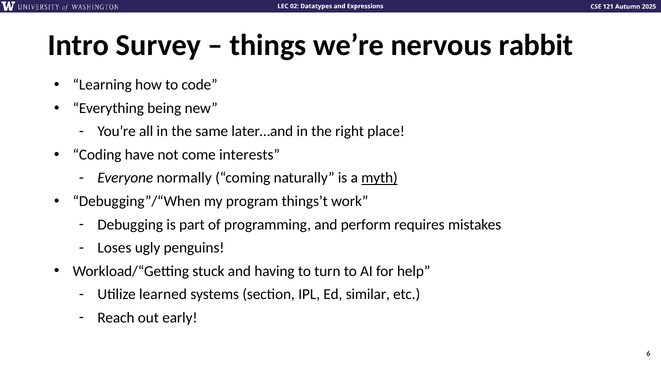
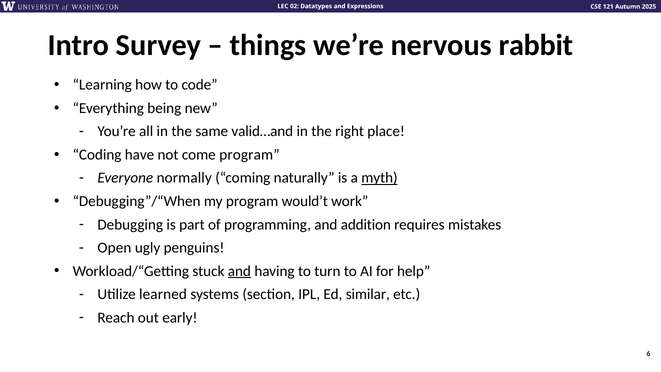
later…and: later…and -> valid…and (262, 131)
come interests: interests -> program (249, 155)
things’t: things’t -> would’t (305, 201)
perform: perform -> addition (366, 224)
Loses: Loses -> Open (114, 248)
and underline: none -> present (239, 271)
